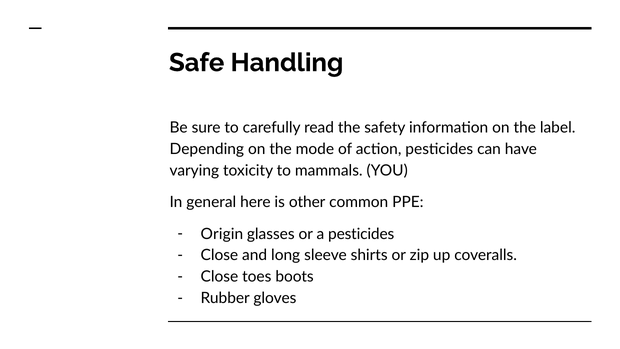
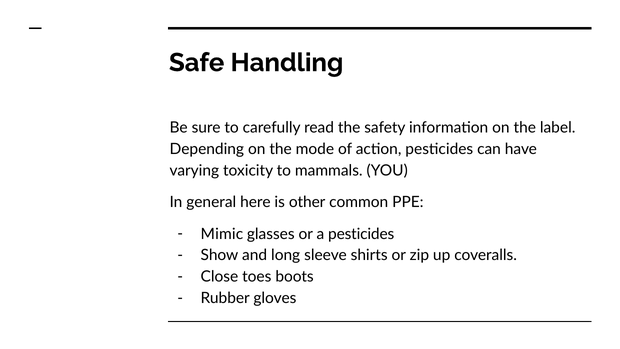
Origin: Origin -> Mimic (222, 234)
Close: Close -> Show (219, 255)
